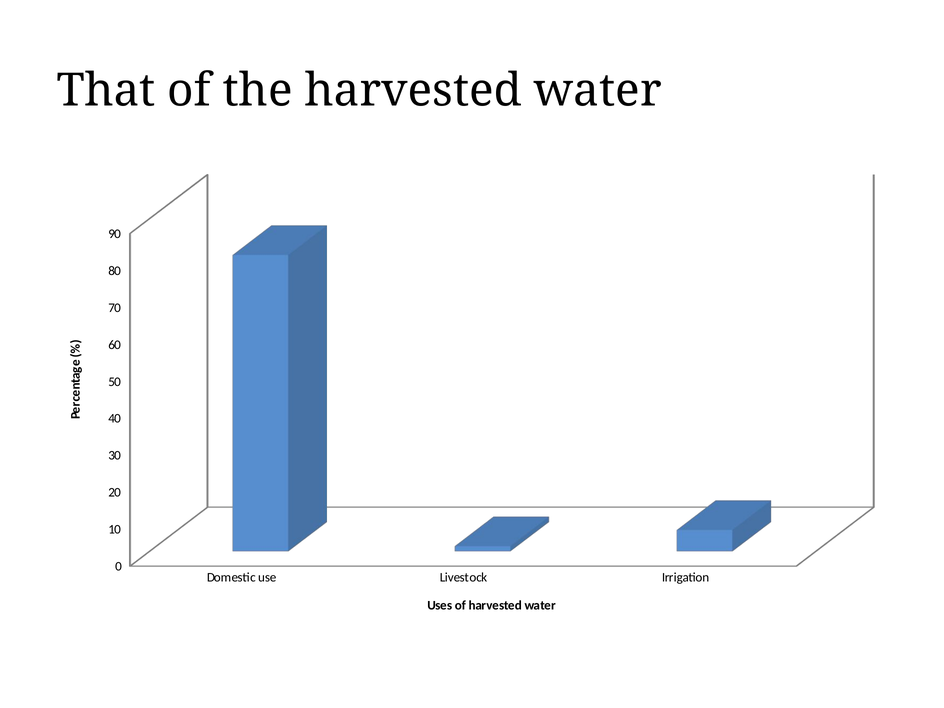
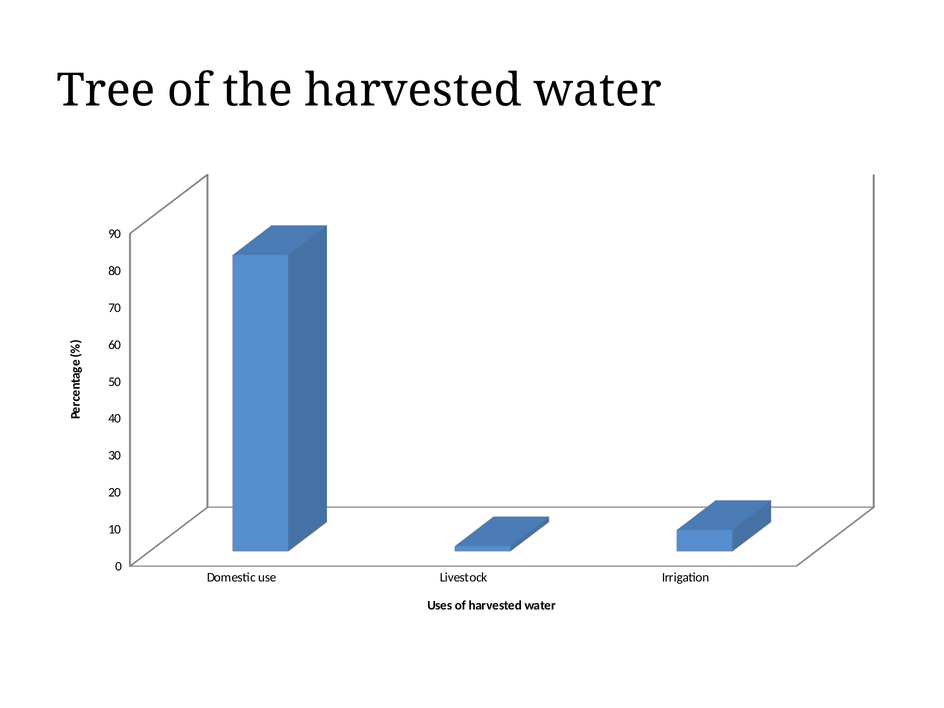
That: That -> Tree (106, 91)
